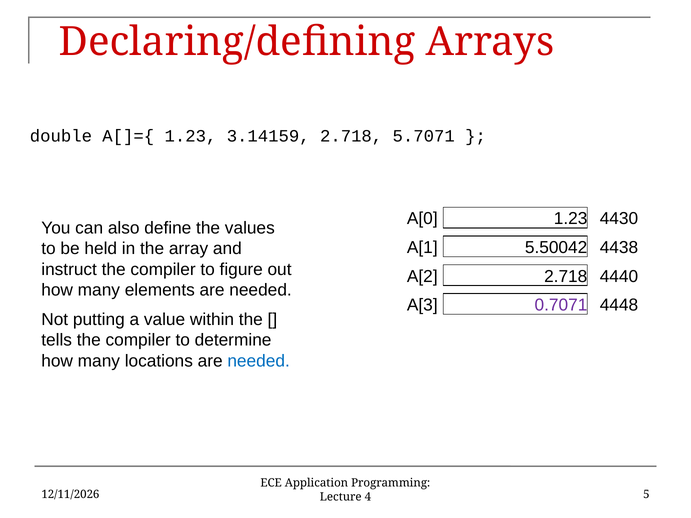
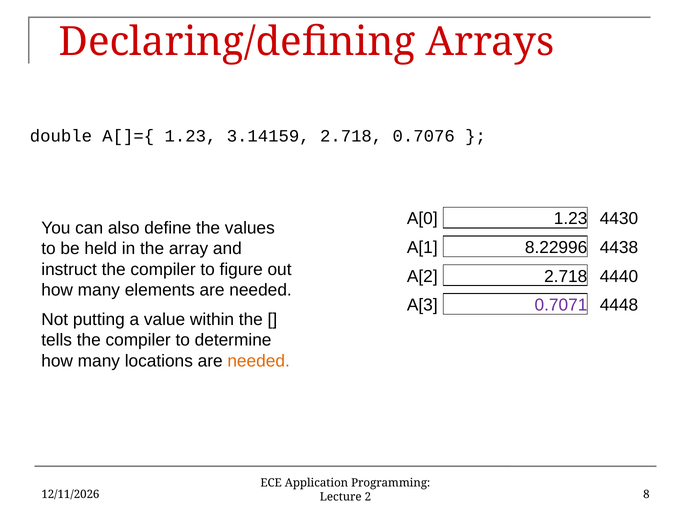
5.7071: 5.7071 -> 0.7076 (424, 136)
5.50042: 5.50042 -> 8.22996 (556, 248)
needed colour: blue -> orange (259, 361)
5: 5 -> 8 (646, 495)
4: 4 -> 2 (368, 497)
